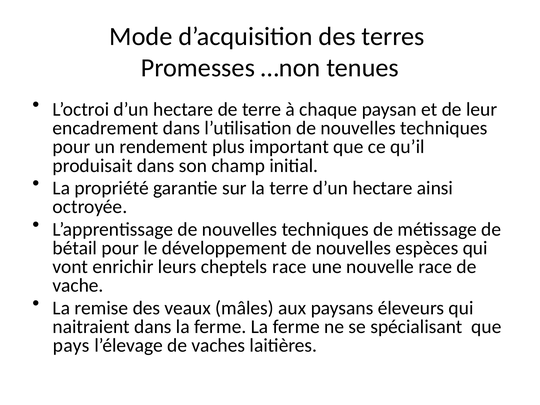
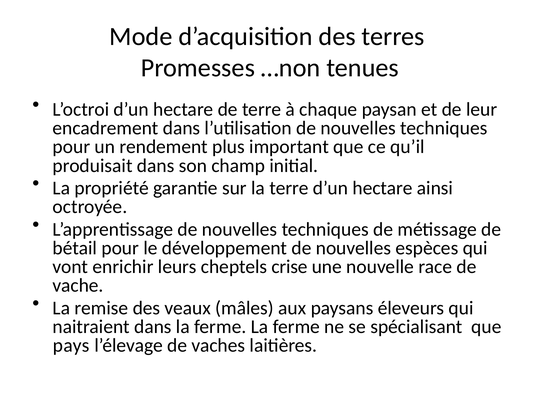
cheptels race: race -> crise (290, 267)
